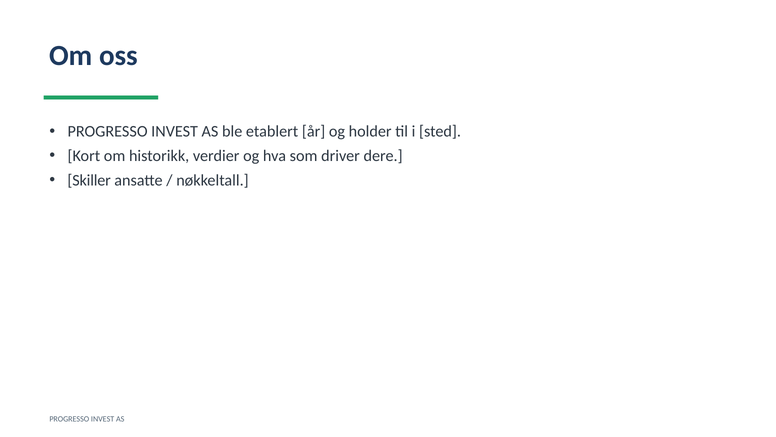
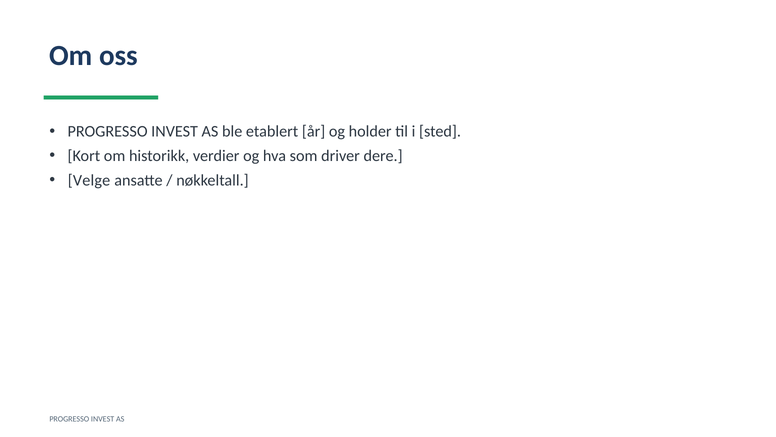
Skiller: Skiller -> Velge (89, 180)
